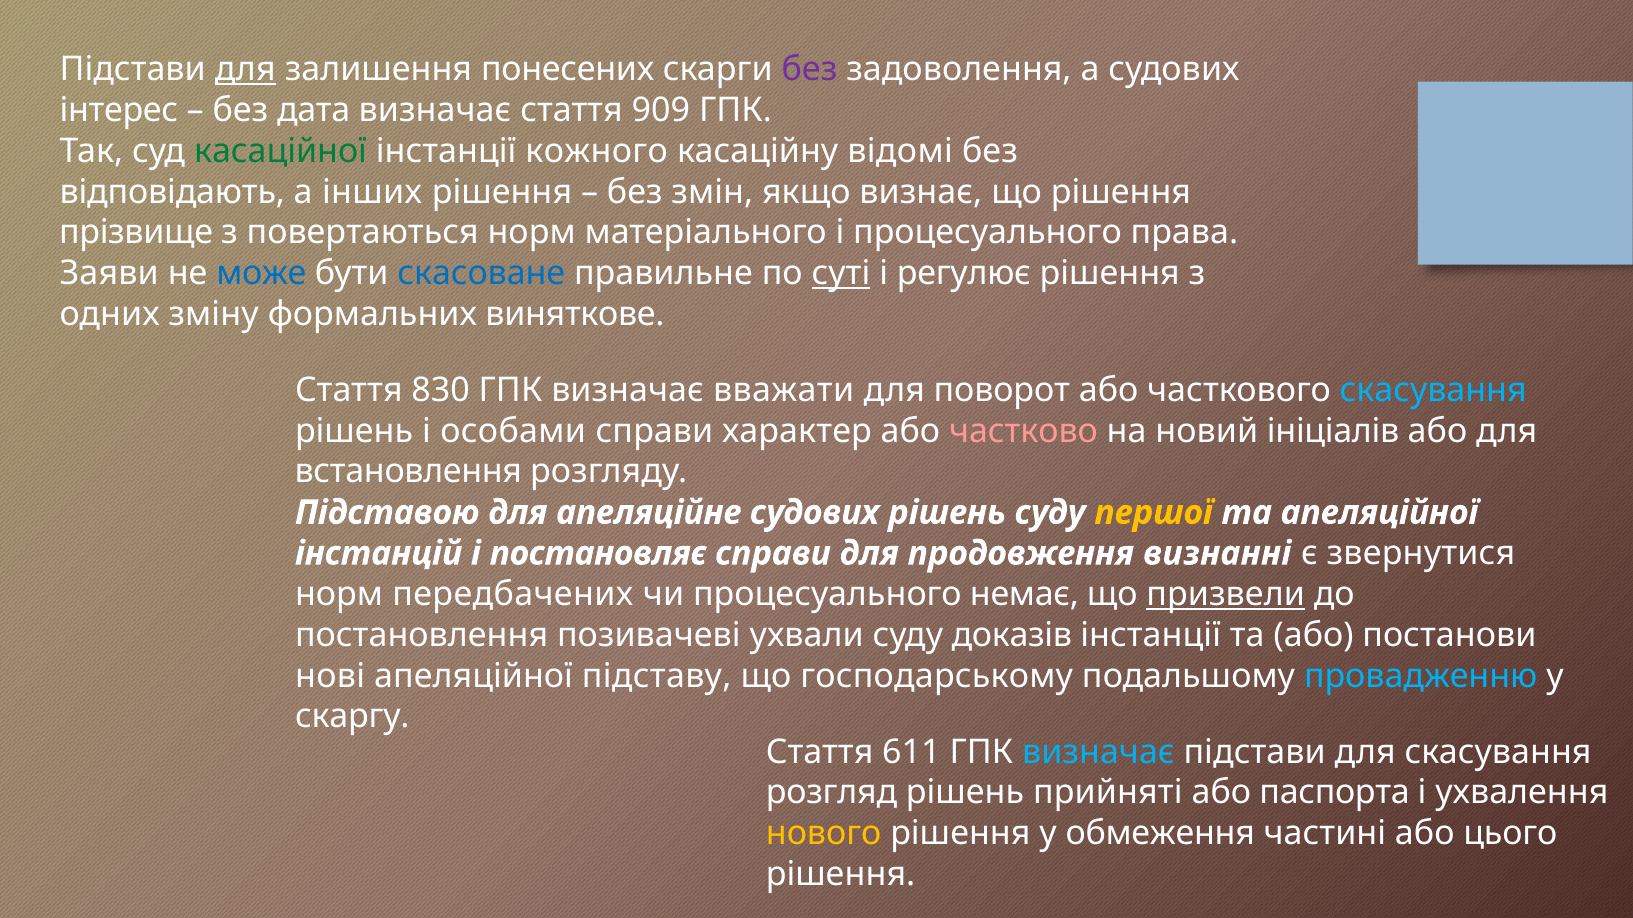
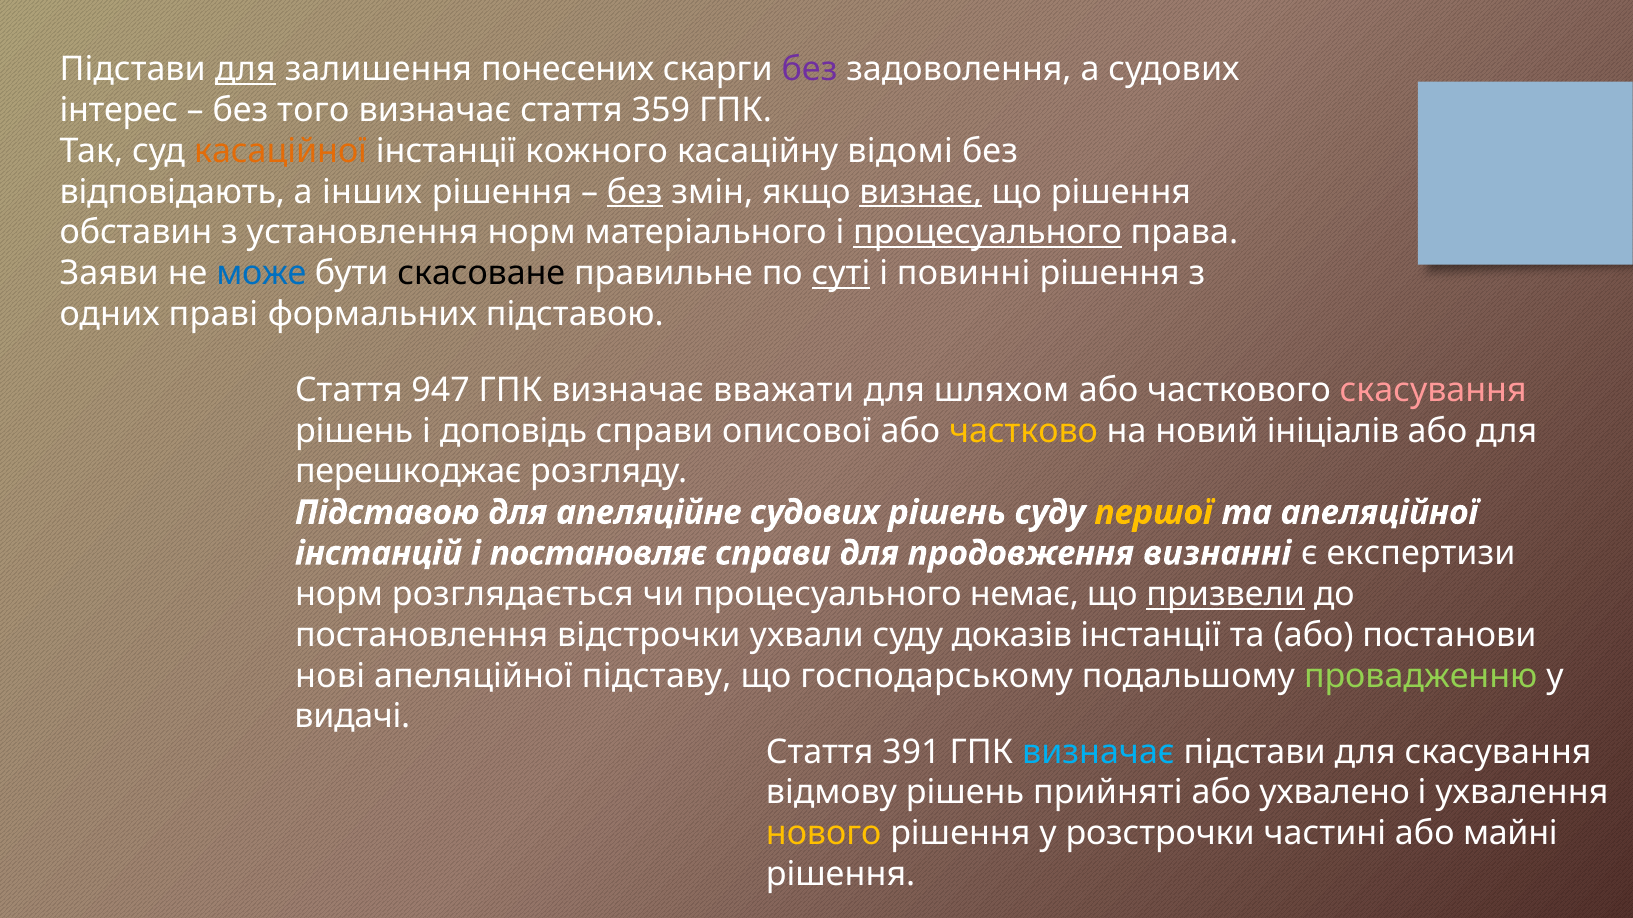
дата: дата -> того (313, 110)
909: 909 -> 359 (661, 110)
касаційної colour: green -> orange (281, 151)
без underline: none -> present (635, 192)
визнає underline: none -> present (921, 192)
прізвище: прізвище -> обставин (136, 233)
повертаються: повертаються -> установлення (363, 233)
процесуального underline: none -> present (987, 233)
скасоване colour: blue -> black (481, 274)
регулює: регулює -> повинні (964, 274)
зміну: зміну -> праві (213, 314)
формальних виняткове: виняткове -> підставою (575, 314)
830: 830 -> 947 (441, 390)
поворот: поворот -> шляхом (1002, 390)
скасування colour: light blue -> pink (1433, 390)
особами: особами -> доповідь (513, 431)
характер: характер -> описової (797, 431)
частково colour: pink -> yellow (1023, 431)
встановлення: встановлення -> перешкоджає (408, 472)
звернутися: звернутися -> експертизи (1421, 554)
передбачених: передбачених -> розглядається (513, 595)
позивачеві: позивачеві -> відстрочки (649, 635)
провадженню colour: light blue -> light green (1421, 676)
скаргу: скаргу -> видачі (352, 717)
611: 611 -> 391 (911, 752)
розгляд: розгляд -> відмову (831, 793)
паспорта: паспорта -> ухвалено (1335, 793)
обмеження: обмеження -> розстрочки (1160, 834)
цього: цього -> майні (1510, 834)
